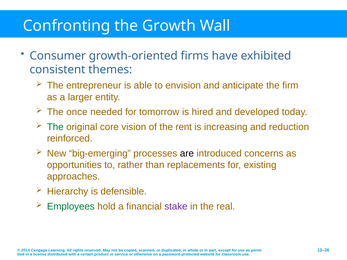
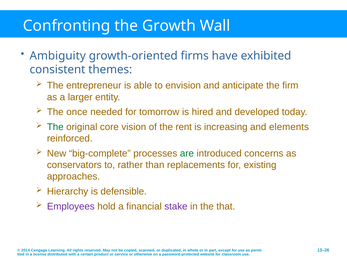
Consumer: Consumer -> Ambiguity (58, 56)
reduction: reduction -> elements (289, 127)
big-emerging: big-emerging -> big-complete (100, 154)
are colour: black -> green (187, 154)
opportunities: opportunities -> conservators (74, 165)
Employees colour: green -> purple (71, 207)
real: real -> that (226, 207)
